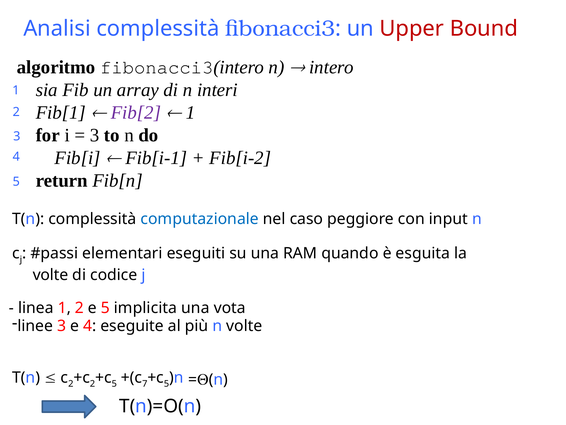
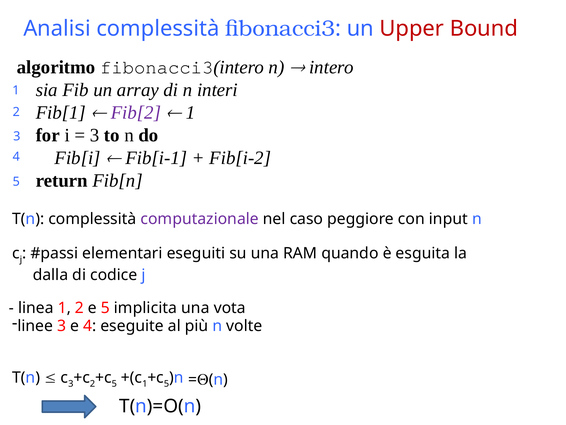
computazionale colour: blue -> purple (200, 219)
volte: volte -> dalla (50, 275)
2: 2 -> 3 (71, 383)
7: 7 -> 1 (145, 383)
